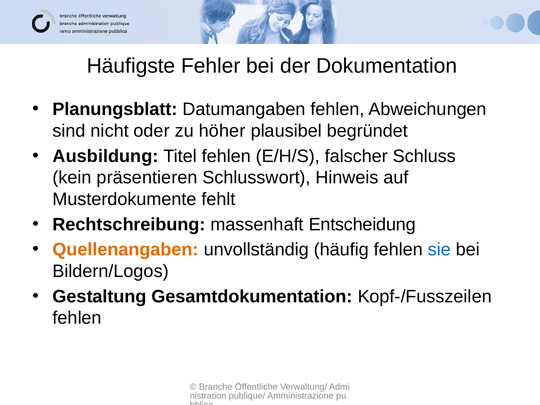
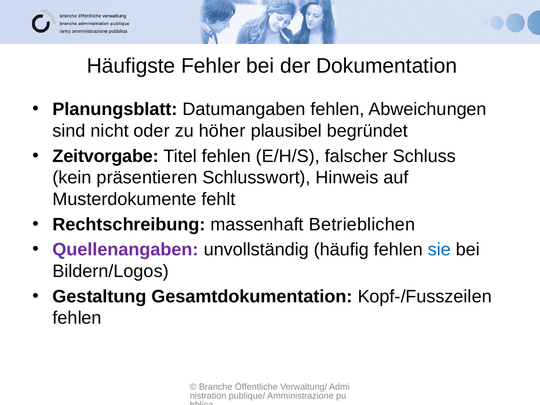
Ausbildung: Ausbildung -> Zeitvorgabe (106, 156)
Entscheidung: Entscheidung -> Betrieblichen (362, 224)
Quellenangaben colour: orange -> purple (126, 250)
